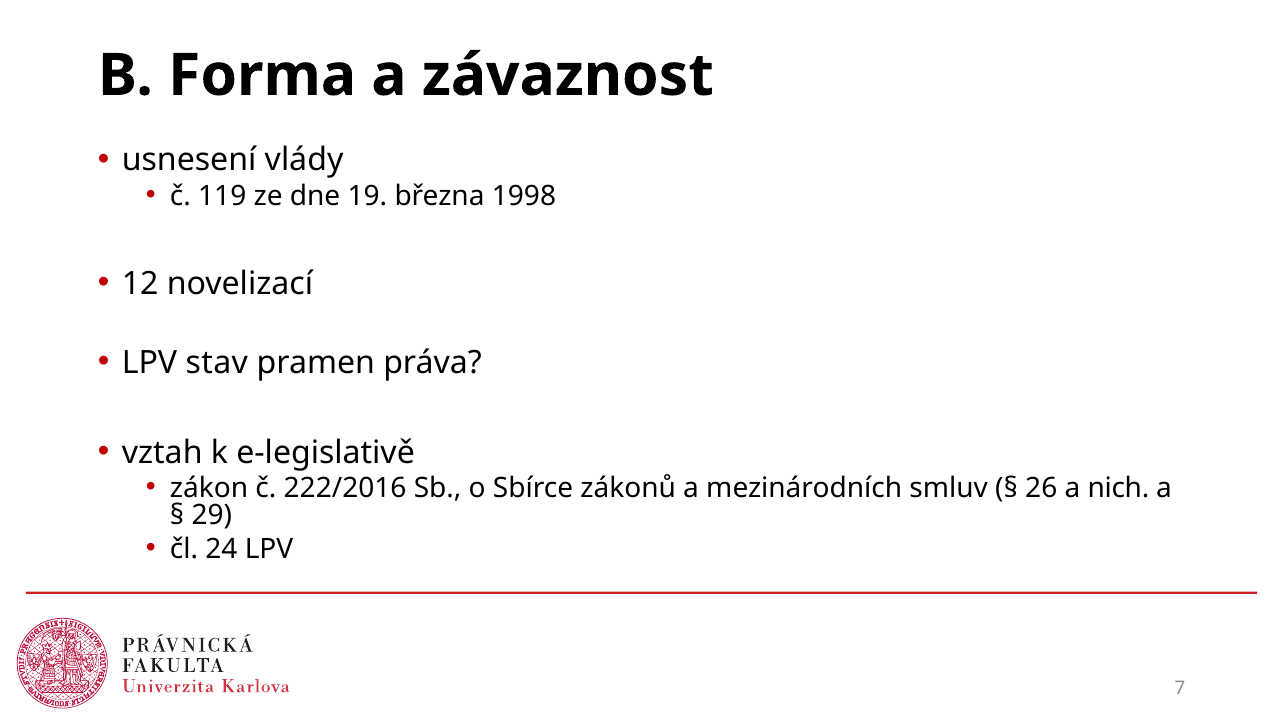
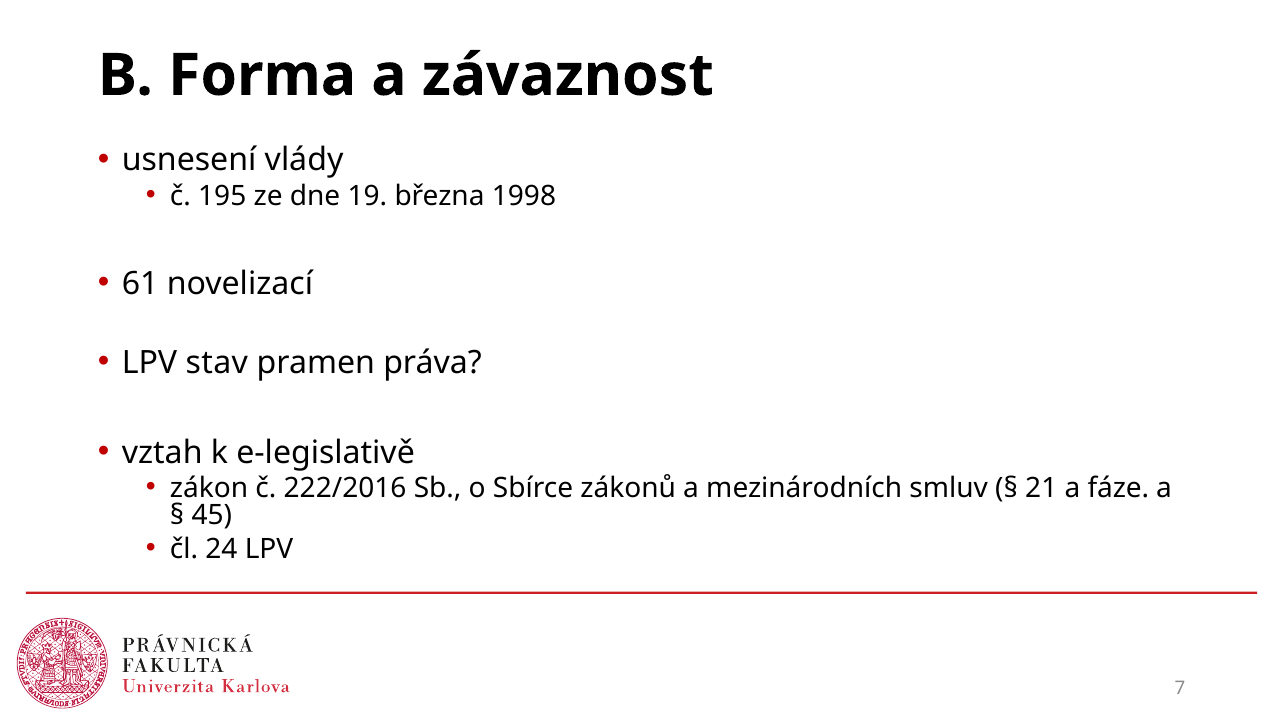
119: 119 -> 195 (222, 196)
12: 12 -> 61 (140, 283)
26: 26 -> 21 (1041, 488)
nich: nich -> fáze (1118, 488)
29: 29 -> 45 (212, 515)
